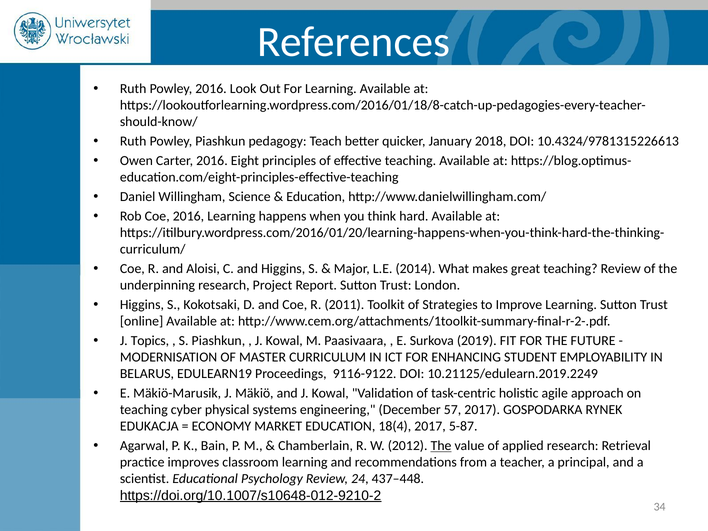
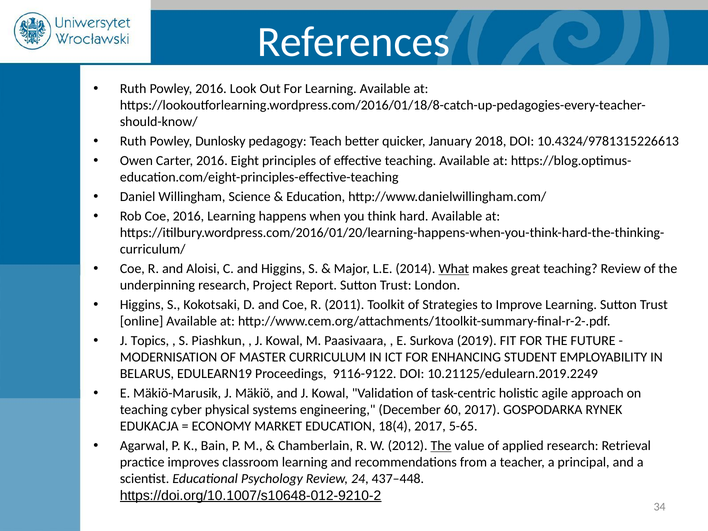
Powley Piashkun: Piashkun -> Dunlosky (220, 141)
What underline: none -> present (454, 269)
57: 57 -> 60 (453, 410)
5-87: 5-87 -> 5-65 (463, 426)
